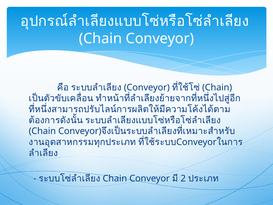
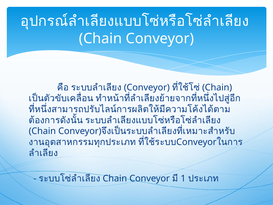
2: 2 -> 1 (183, 178)
